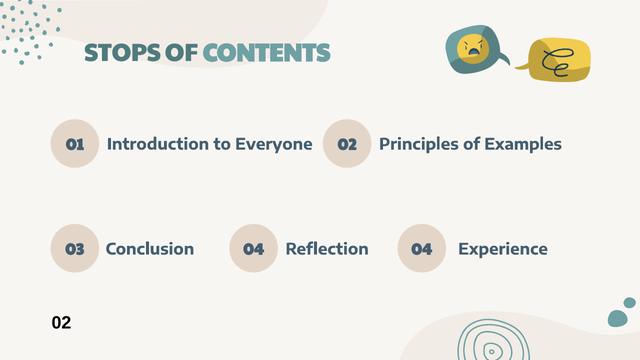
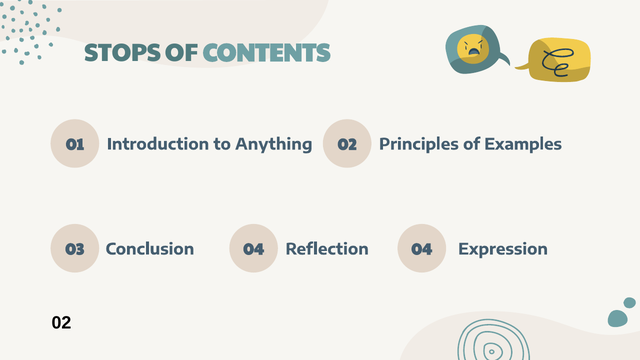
Everyone: Everyone -> Anything (274, 144)
Experience: Experience -> Expression (503, 249)
